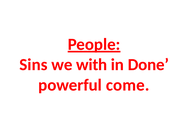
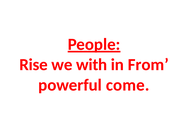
Sins: Sins -> Rise (34, 65)
Done: Done -> From (148, 65)
